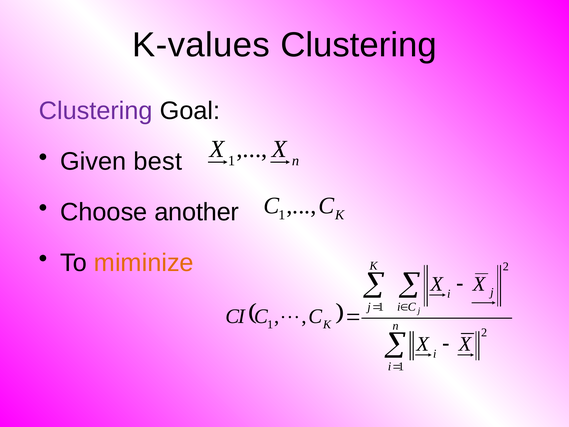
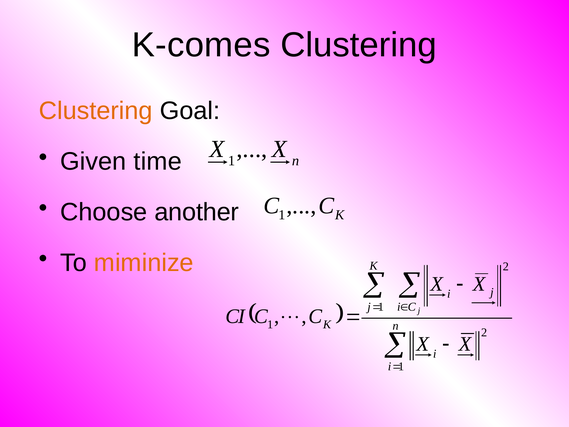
K-values: K-values -> K-comes (201, 45)
Clustering colour: purple -> orange (96, 111)
best: best -> time (158, 161)
